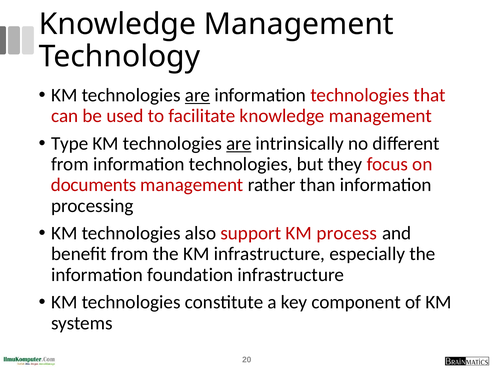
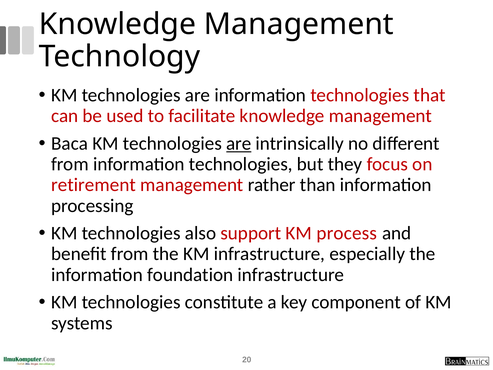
are underline: present -> none (198, 95)
Type: Type -> Baca (70, 143)
documents: documents -> retirement (94, 185)
